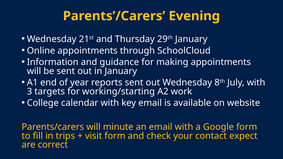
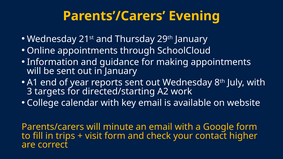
working/starting: working/starting -> directed/starting (119, 92)
expect: expect -> higher (243, 136)
